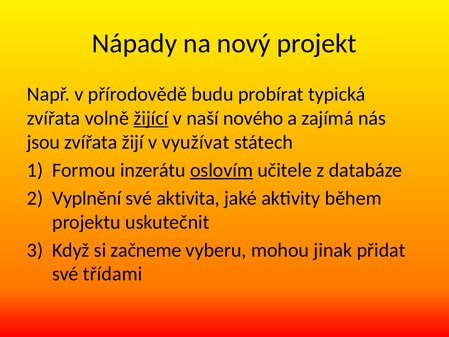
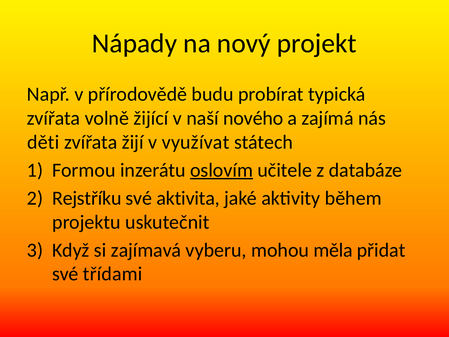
žijící underline: present -> none (151, 118)
jsou: jsou -> děti (43, 142)
Vyplnění: Vyplnění -> Rejstříku (87, 198)
začneme: začneme -> zajímavá (146, 250)
jinak: jinak -> měla (333, 250)
